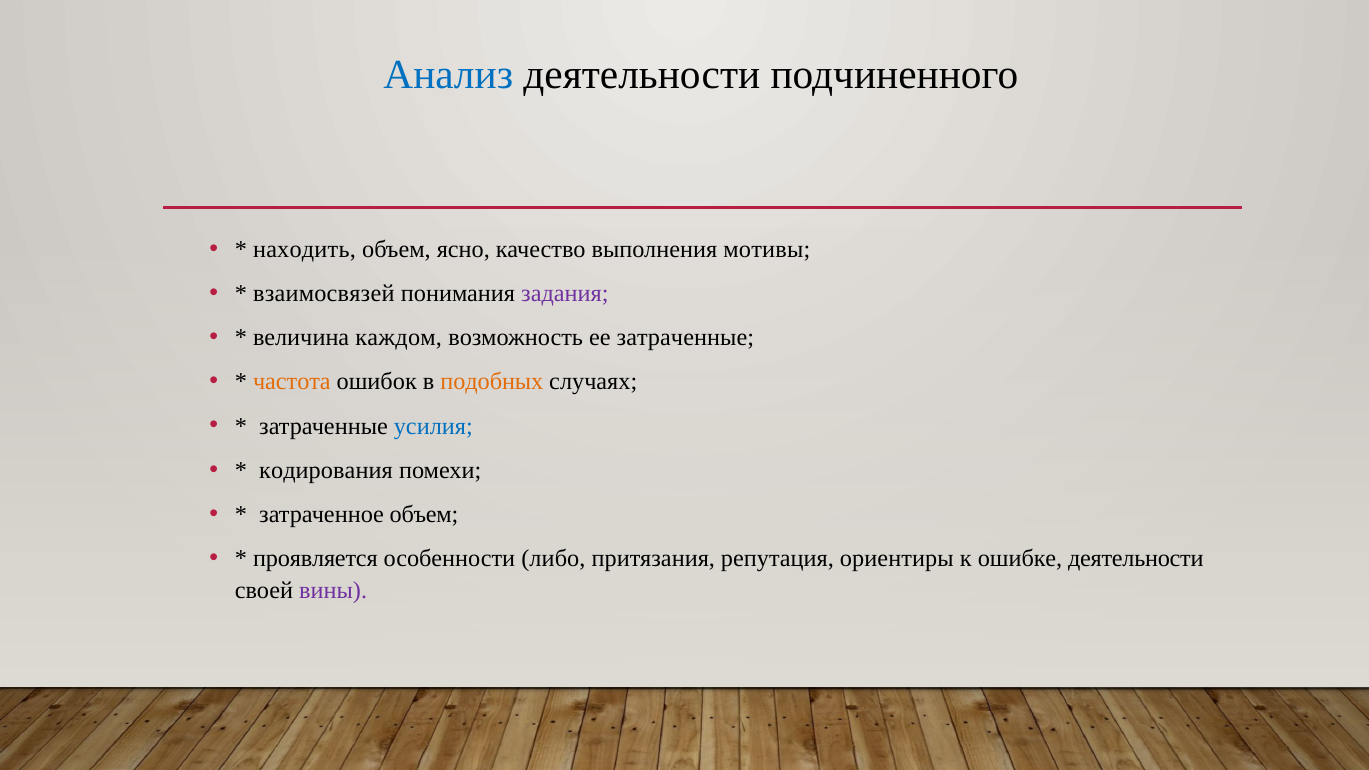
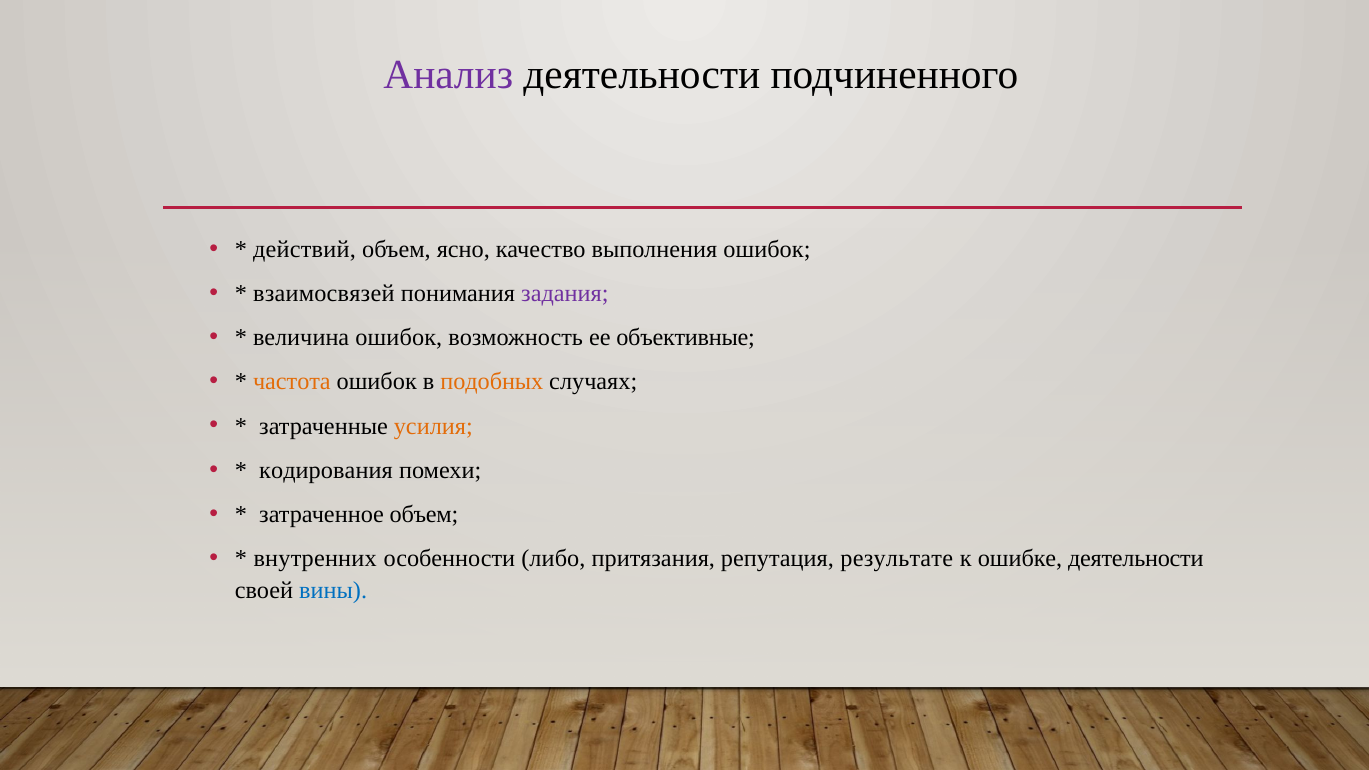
Анализ colour: blue -> purple (448, 75)
находить: находить -> действий (304, 249)
выполнения мотивы: мотивы -> ошибок (767, 249)
величина каждом: каждом -> ошибок (399, 338)
ее затраченные: затраченные -> объективные (686, 338)
усилия colour: blue -> orange (433, 426)
проявляется: проявляется -> внутренних (315, 559)
ориентиры: ориентиры -> результате (897, 559)
вины colour: purple -> blue (333, 590)
